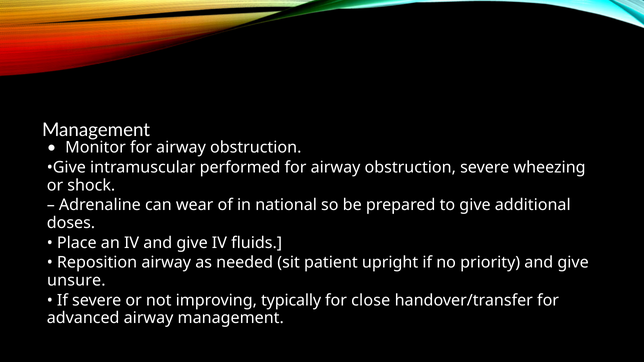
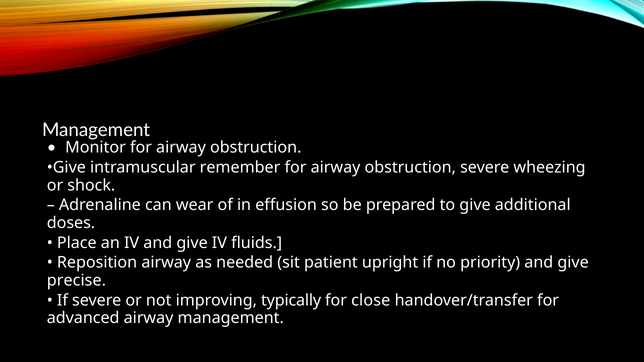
performed: performed -> remember (240, 168)
national: national -> effusion (286, 205)
unsure: unsure -> precise (76, 281)
